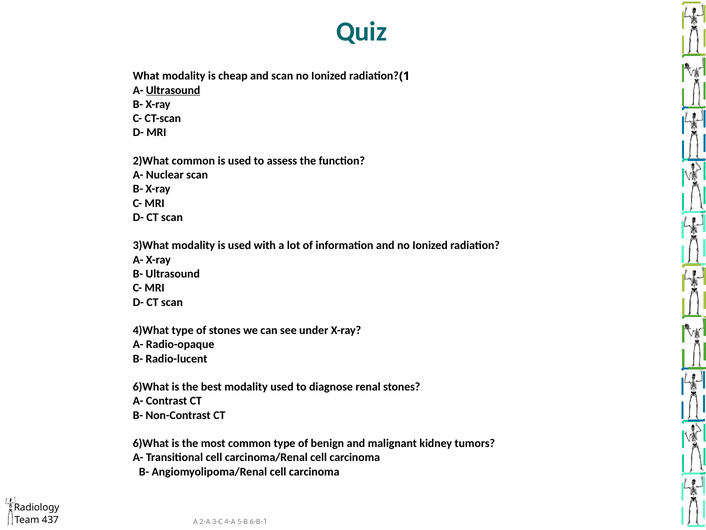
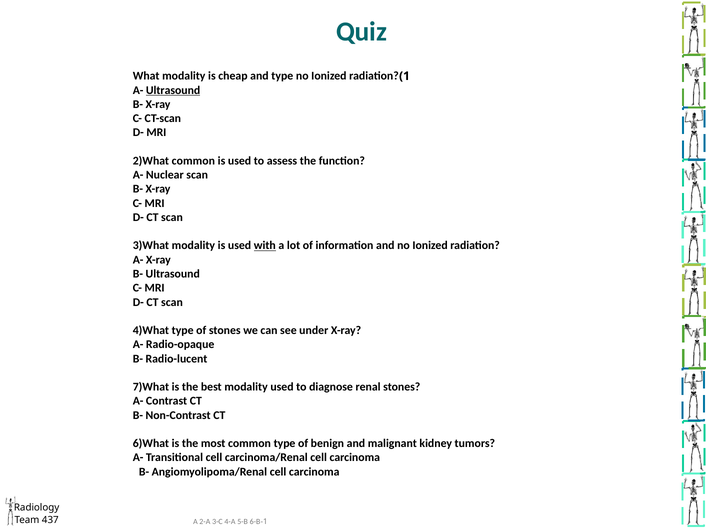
and scan: scan -> type (282, 76)
with underline: none -> present (265, 245)
6)What: 6)What -> 7)What (151, 387)
